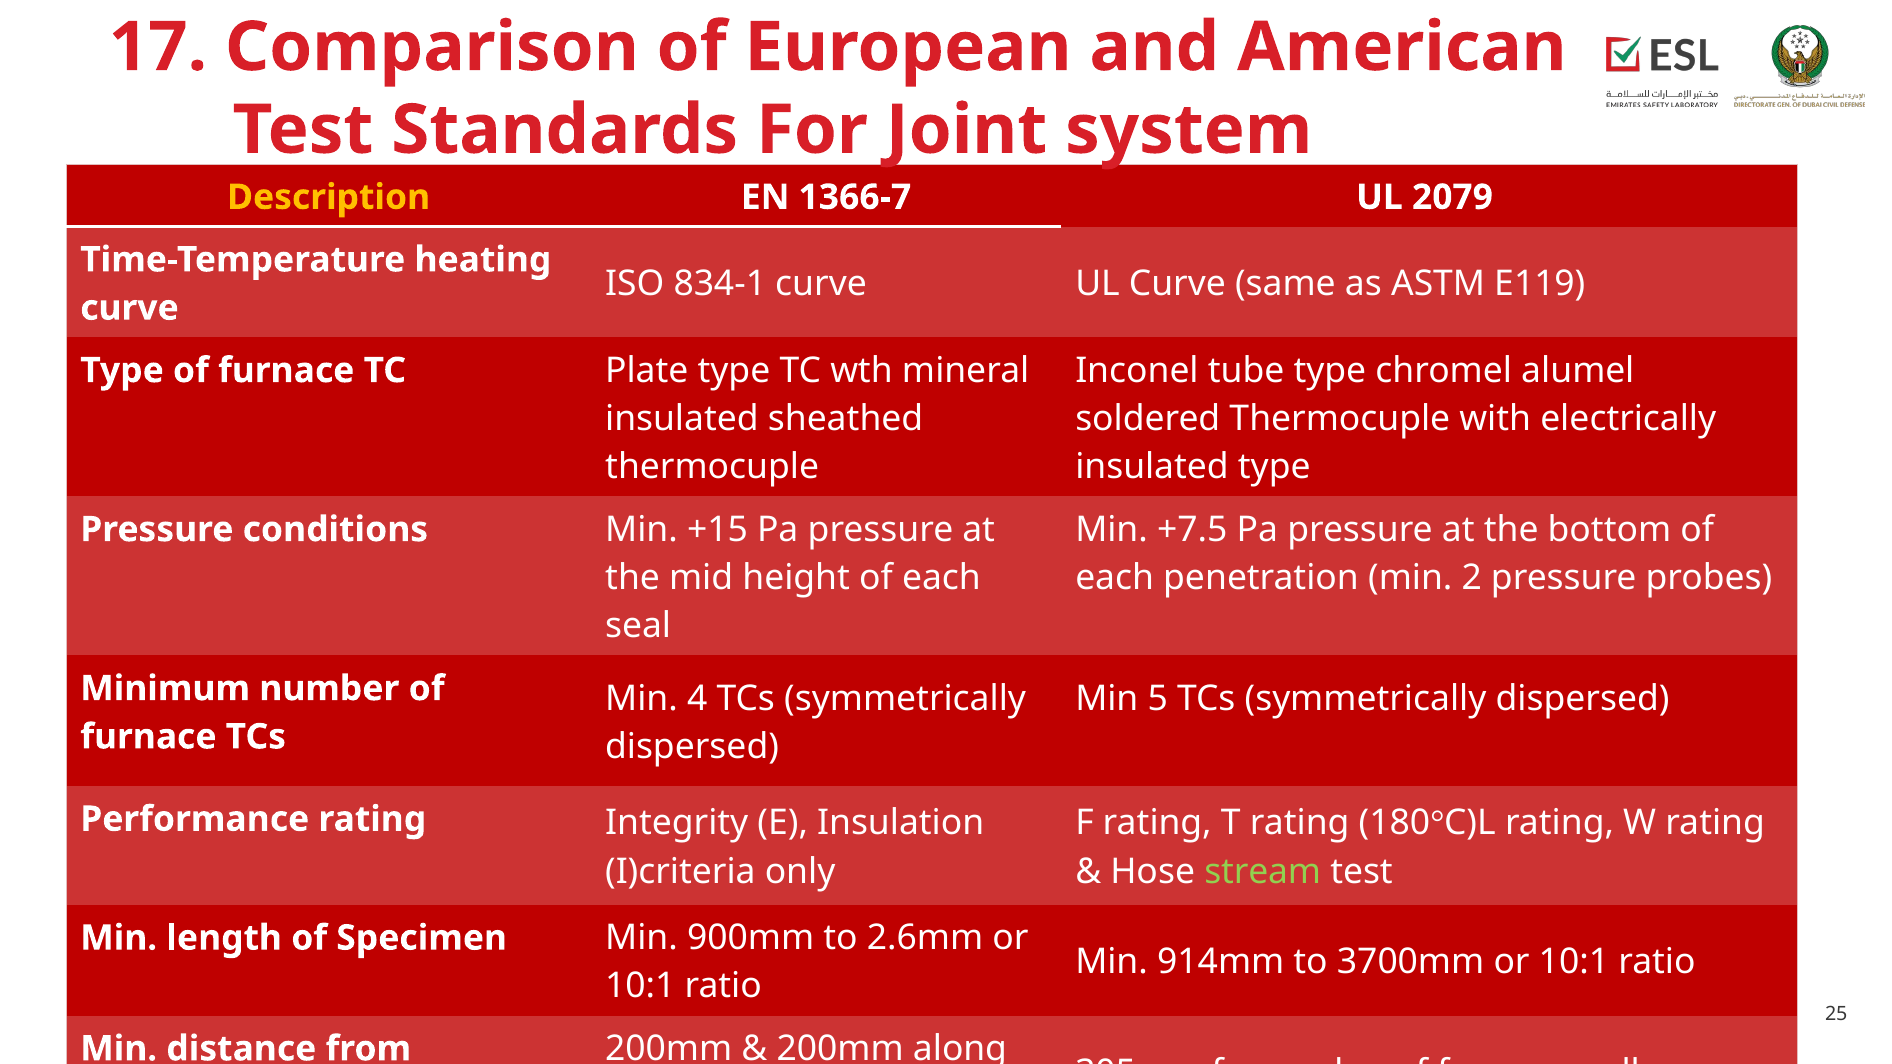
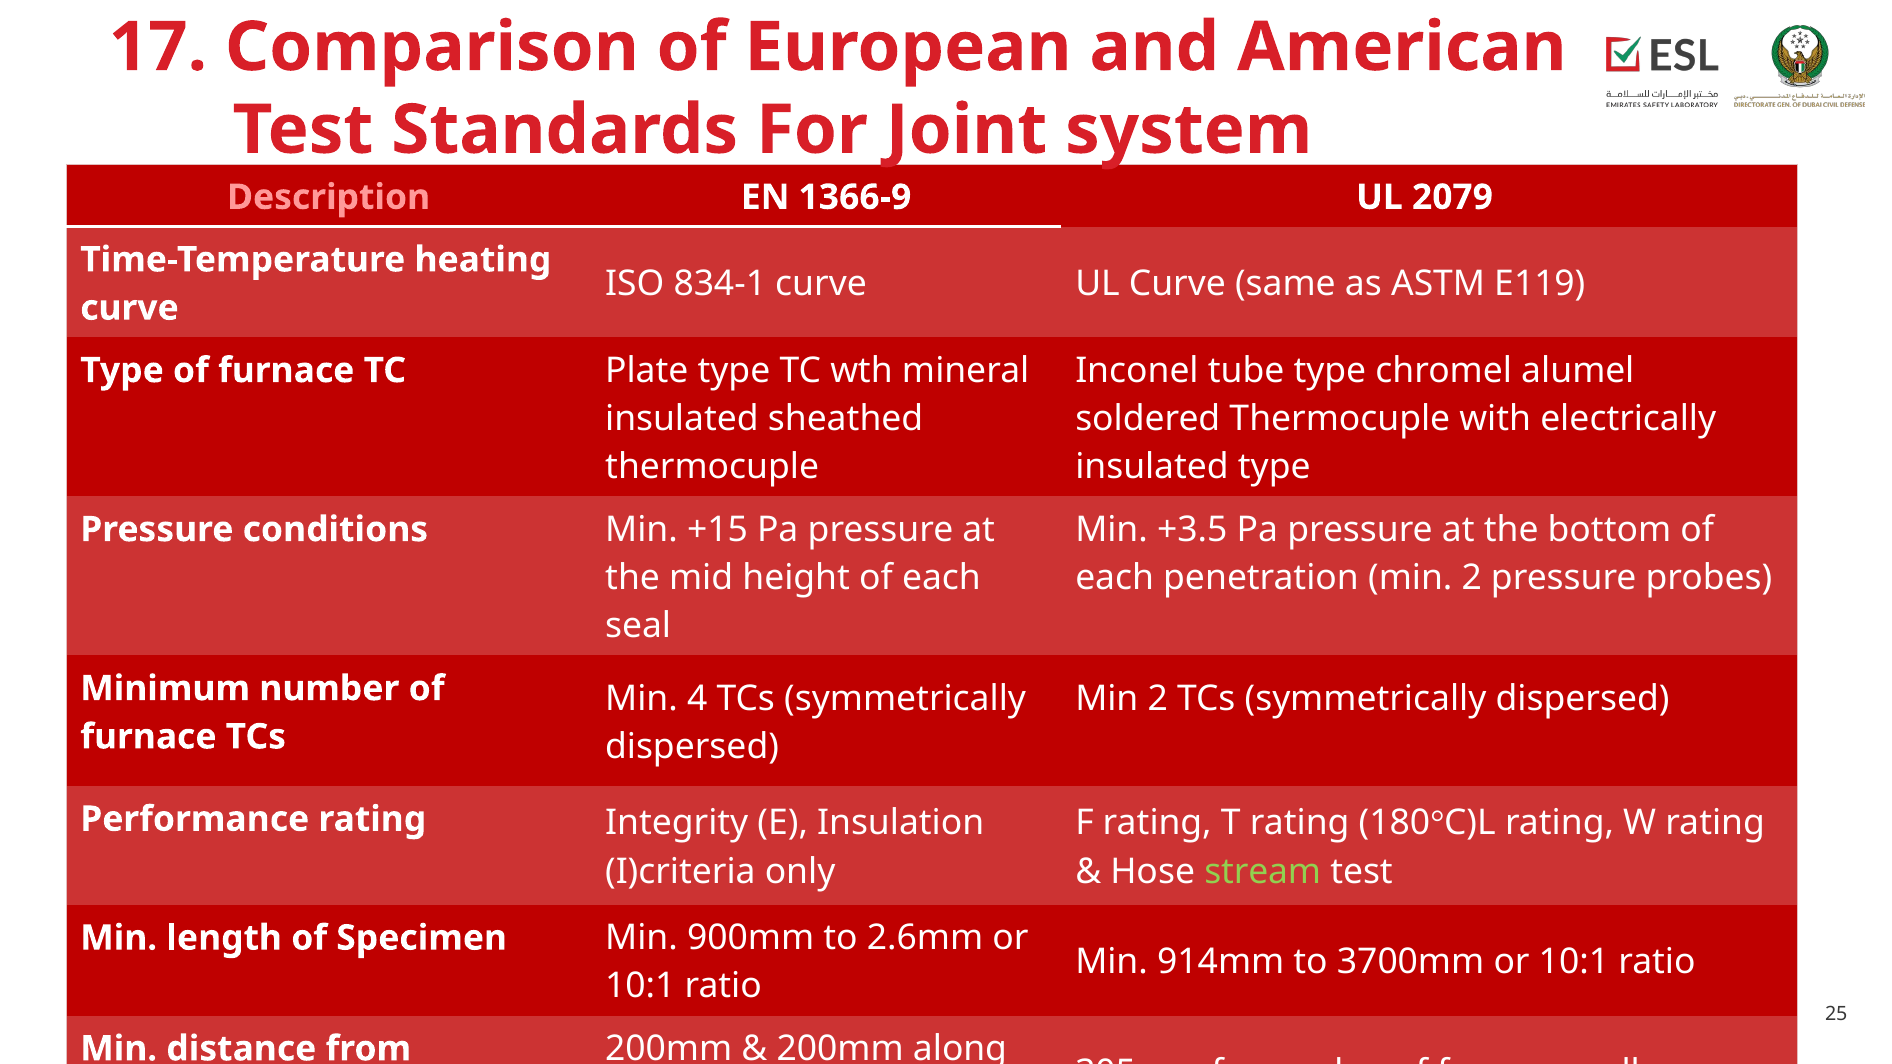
Description colour: yellow -> pink (329, 197)
1366-7: 1366-7 -> 1366-9 (855, 197)
+7.5: +7.5 -> +3.5 (1192, 530)
5: 5 -> 2 (1158, 699)
